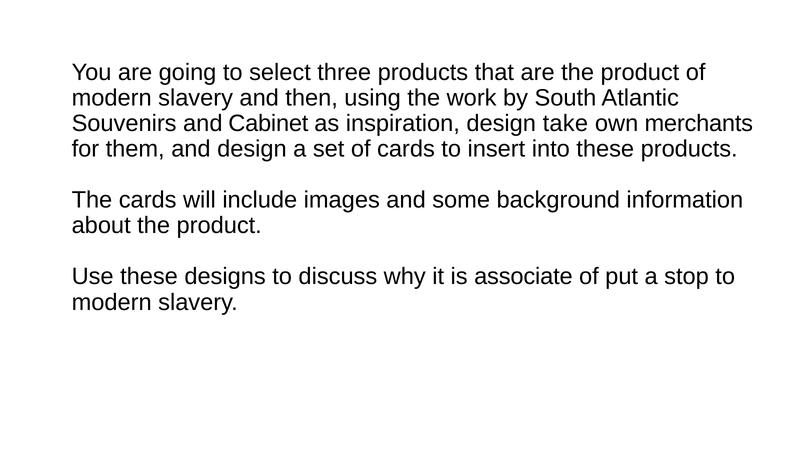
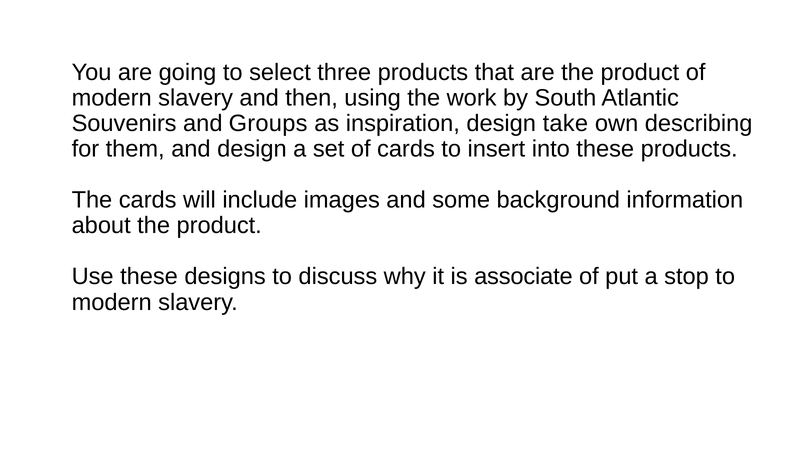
Cabinet: Cabinet -> Groups (268, 123)
merchants: merchants -> describing (699, 123)
